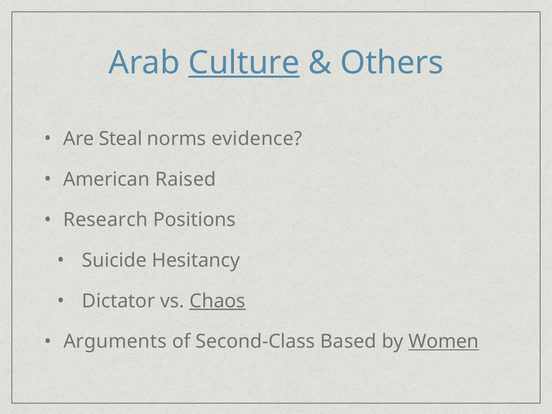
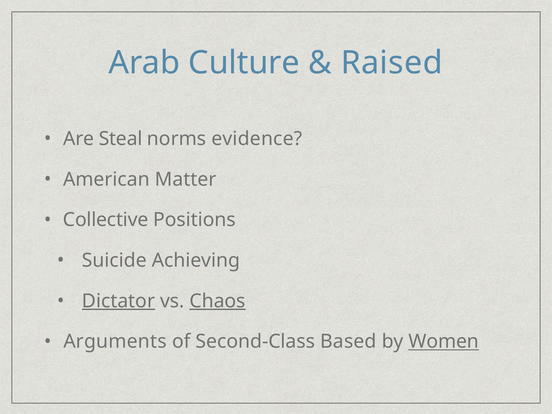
Culture underline: present -> none (244, 63)
Others: Others -> Raised (392, 63)
Raised: Raised -> Matter (186, 179)
Research: Research -> Collective (106, 220)
Hesitancy: Hesitancy -> Achieving (196, 260)
Dictator underline: none -> present (118, 301)
